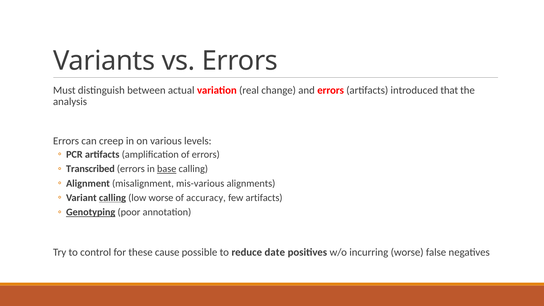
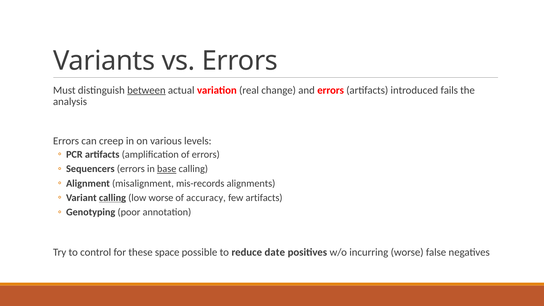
between underline: none -> present (146, 90)
that: that -> fails (449, 90)
Transcribed: Transcribed -> Sequencers (90, 169)
mis-various: mis-various -> mis-records (200, 183)
Genotyping underline: present -> none (91, 212)
cause: cause -> space (167, 252)
